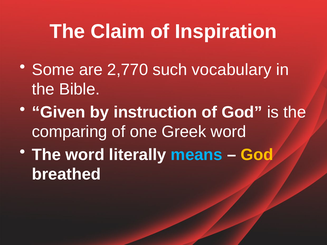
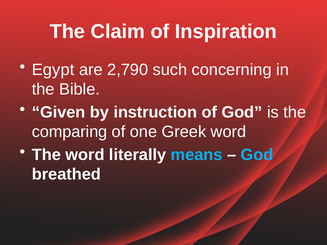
Some: Some -> Egypt (53, 70)
2,770: 2,770 -> 2,790 (128, 70)
vocabulary: vocabulary -> concerning (232, 70)
God colour: yellow -> light blue (257, 155)
